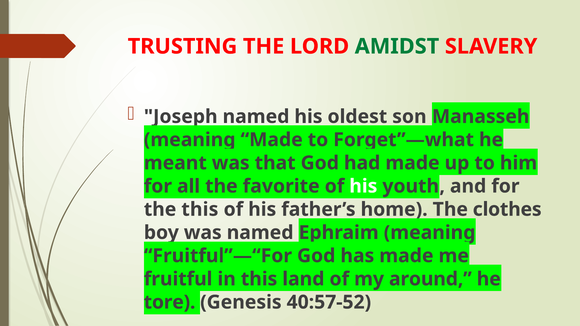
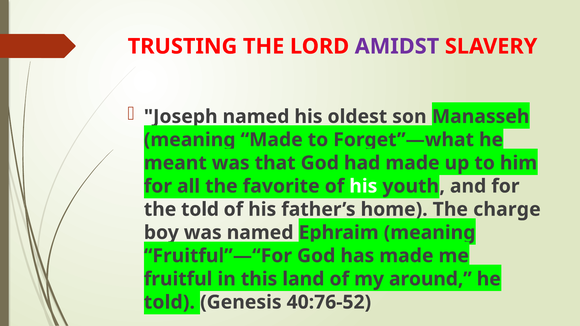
AMIDST colour: green -> purple (397, 46)
the this: this -> told (200, 210)
clothes: clothes -> charge (507, 210)
tore: tore -> told (169, 302)
40:57-52: 40:57-52 -> 40:76-52 (329, 302)
